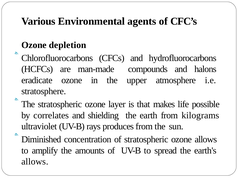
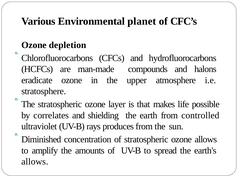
agents: agents -> planet (142, 21)
kilograms: kilograms -> controlled (200, 116)
